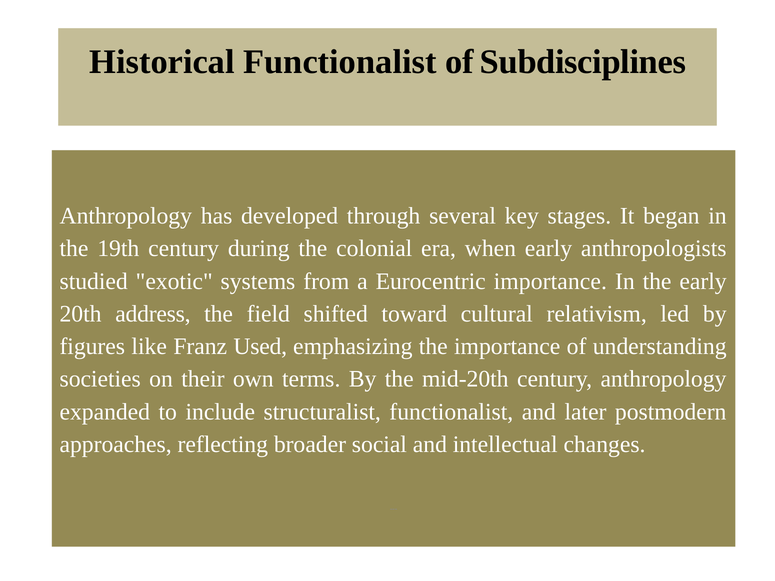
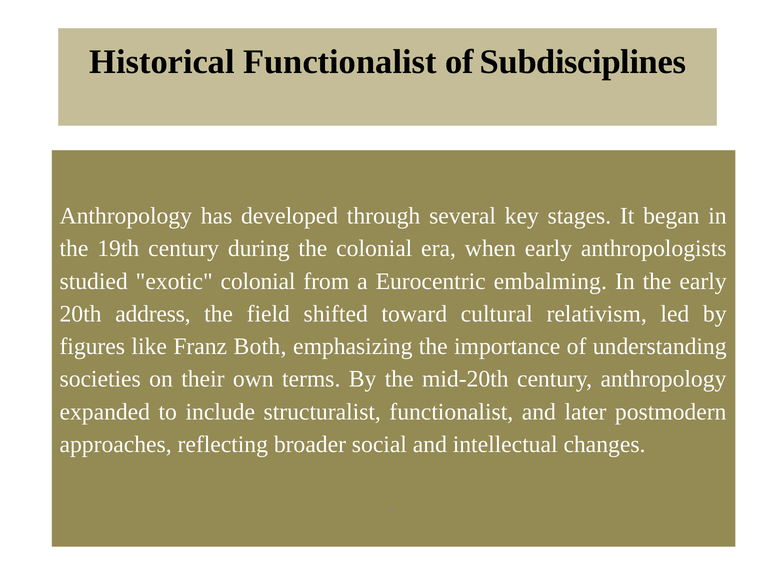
exotic systems: systems -> colonial (258, 281)
Eurocentric importance: importance -> embalming (550, 281)
Used: Used -> Both (260, 347)
